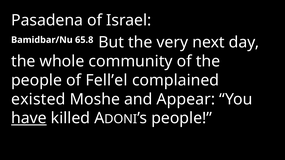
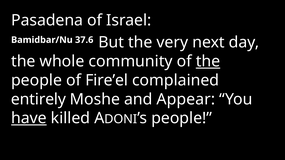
65.8: 65.8 -> 37.6 (84, 40)
the underline: none -> present (208, 61)
Fell’el: Fell’el -> Fire’el (107, 80)
existed: existed -> entirely (38, 99)
